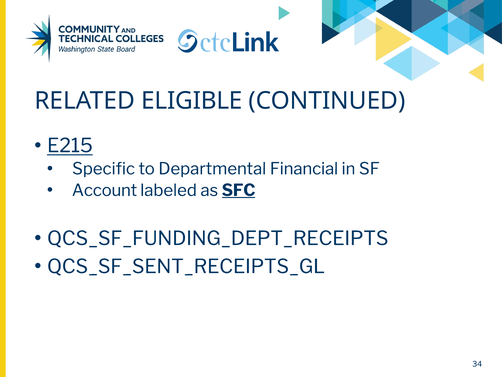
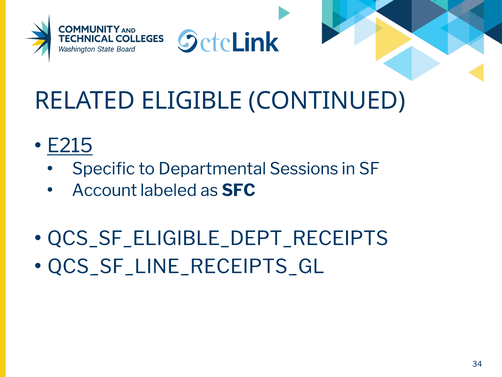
Financial: Financial -> Sessions (304, 169)
SFC underline: present -> none (239, 190)
QCS_SF_FUNDING_DEPT_RECEIPTS: QCS_SF_FUNDING_DEPT_RECEIPTS -> QCS_SF_ELIGIBLE_DEPT_RECEIPTS (218, 238)
QCS_SF_SENT_RECEIPTS_GL: QCS_SF_SENT_RECEIPTS_GL -> QCS_SF_LINE_RECEIPTS_GL (186, 266)
